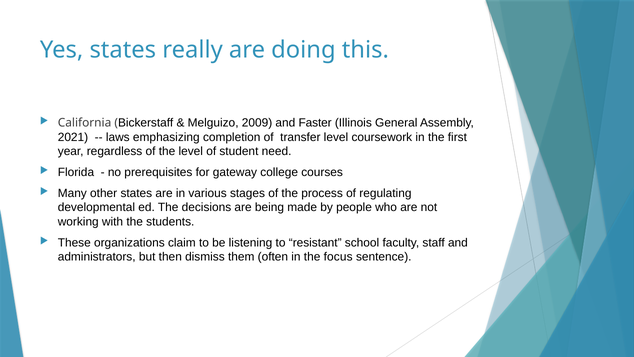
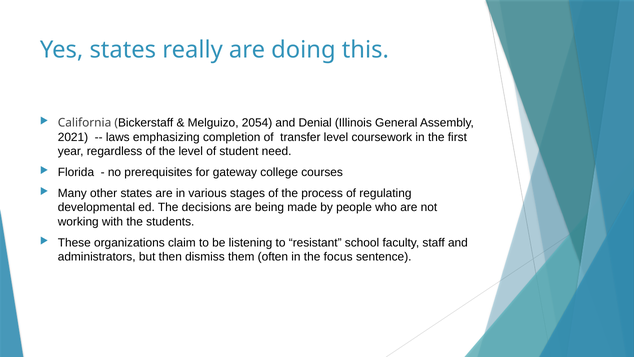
2009: 2009 -> 2054 (257, 123)
Faster: Faster -> Denial (315, 123)
